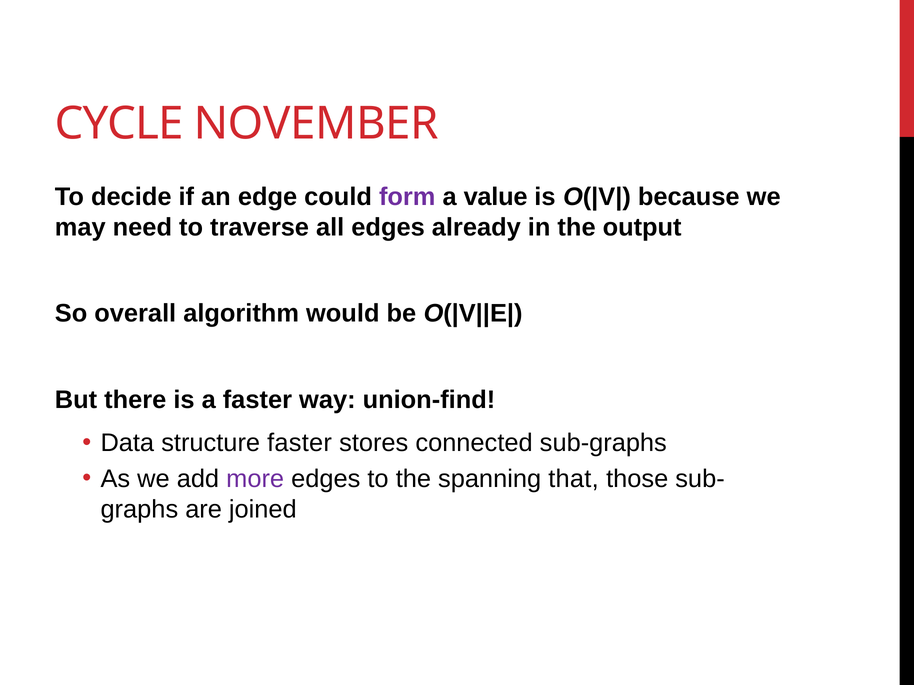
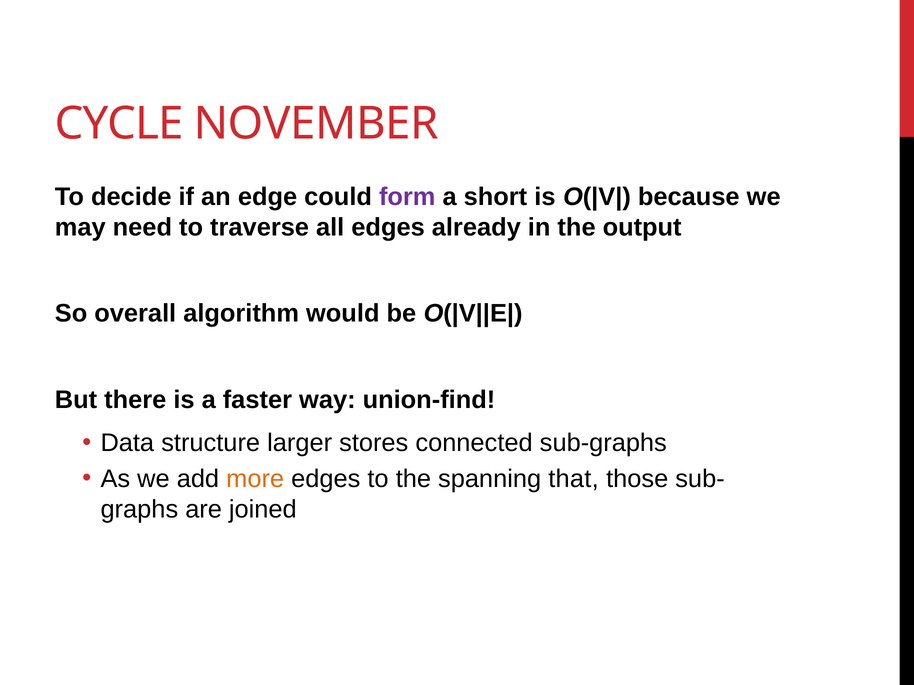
value: value -> short (495, 197)
structure faster: faster -> larger (300, 443)
more colour: purple -> orange (255, 479)
